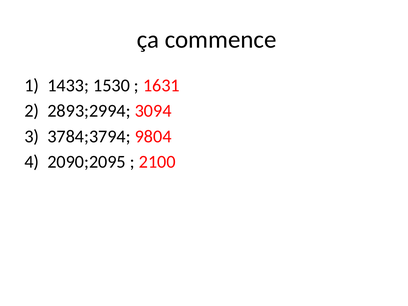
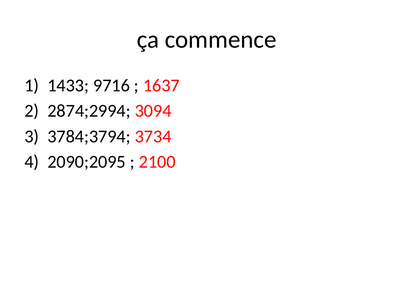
1530: 1530 -> 9716 (112, 86)
1631: 1631 -> 1637 (161, 86)
2893;2994: 2893;2994 -> 2874;2994 (89, 111)
9804: 9804 -> 3734 (153, 136)
